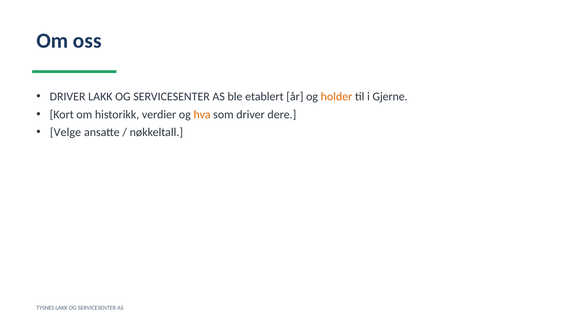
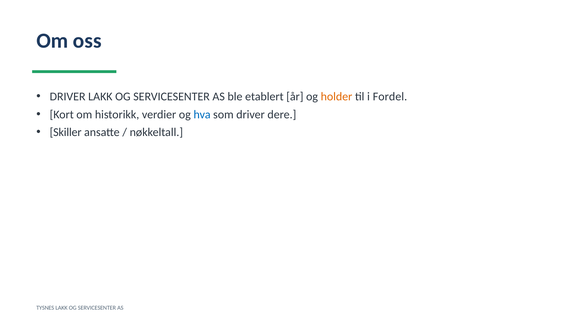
Gjerne: Gjerne -> Fordel (390, 97)
hva colour: orange -> blue (202, 115)
Velge: Velge -> Skiller (66, 132)
